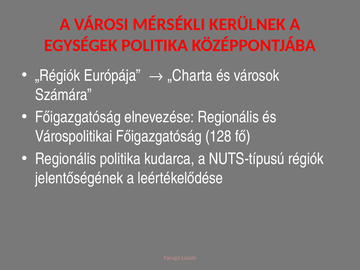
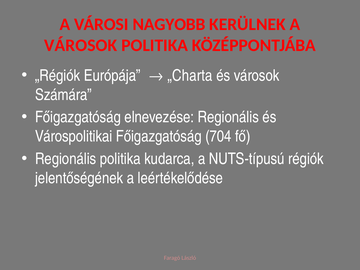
MÉRSÉKLI: MÉRSÉKLI -> NAGYOBB (169, 24)
EGYSÉGEK: EGYSÉGEK -> VÁROSOK (81, 45)
128: 128 -> 704 (218, 136)
